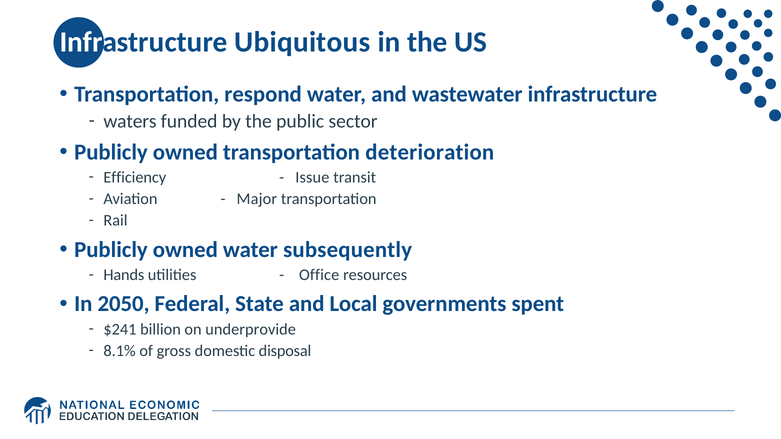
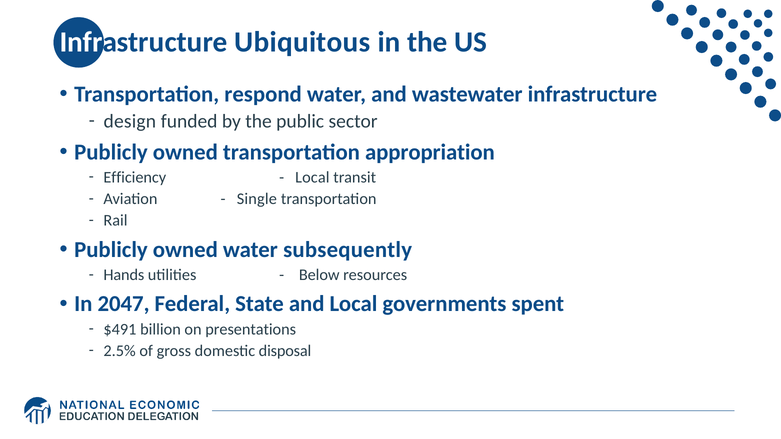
waters: waters -> design (130, 121)
deterioration: deterioration -> appropriation (430, 152)
Issue: Issue -> Local (312, 177)
Major: Major -> Single (257, 199)
Office: Office -> Below (319, 275)
2050: 2050 -> 2047 (124, 304)
$241: $241 -> $491 (120, 329)
underprovide: underprovide -> presentations (251, 329)
8.1%: 8.1% -> 2.5% (120, 351)
